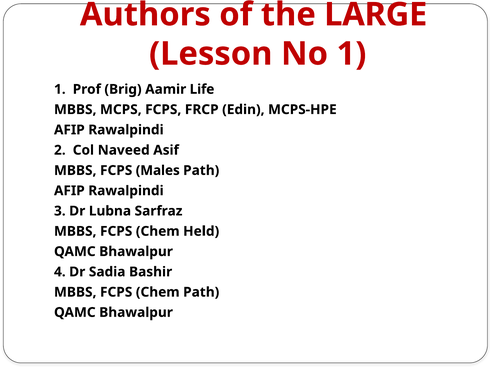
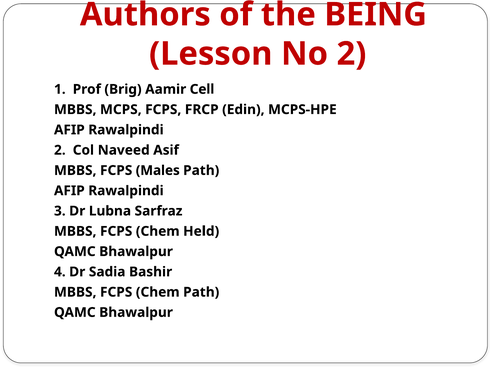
LARGE: LARGE -> BEING (376, 15)
No 1: 1 -> 2 (351, 54)
Life: Life -> Cell (202, 89)
